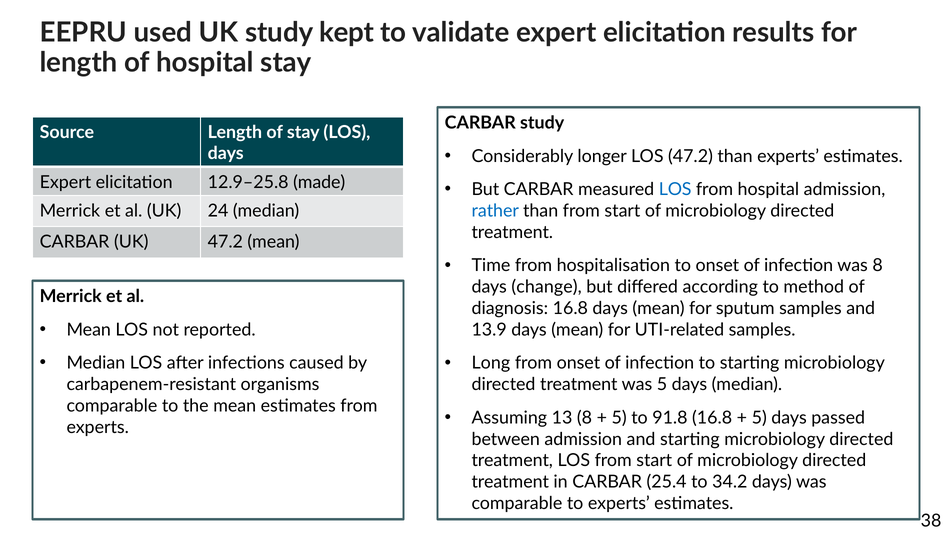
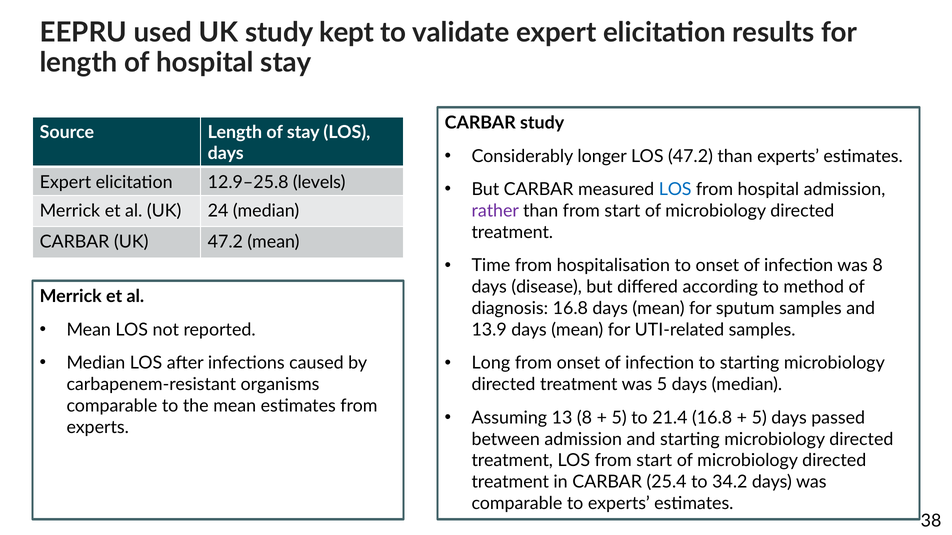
made: made -> levels (319, 182)
rather colour: blue -> purple (495, 211)
change: change -> disease (547, 287)
91.8: 91.8 -> 21.4 (670, 418)
